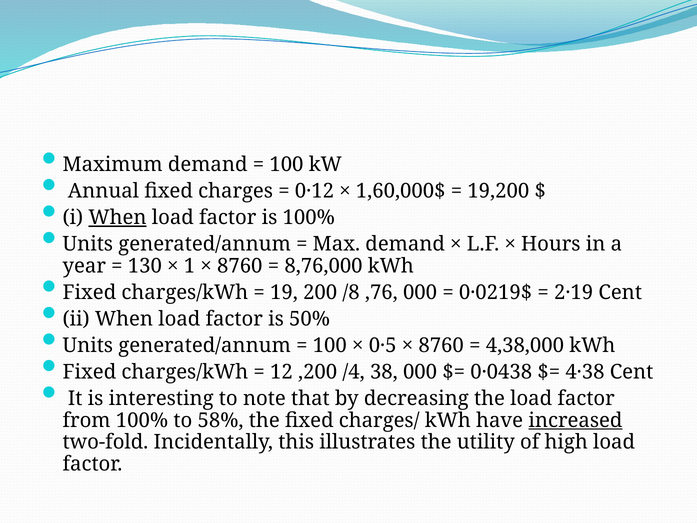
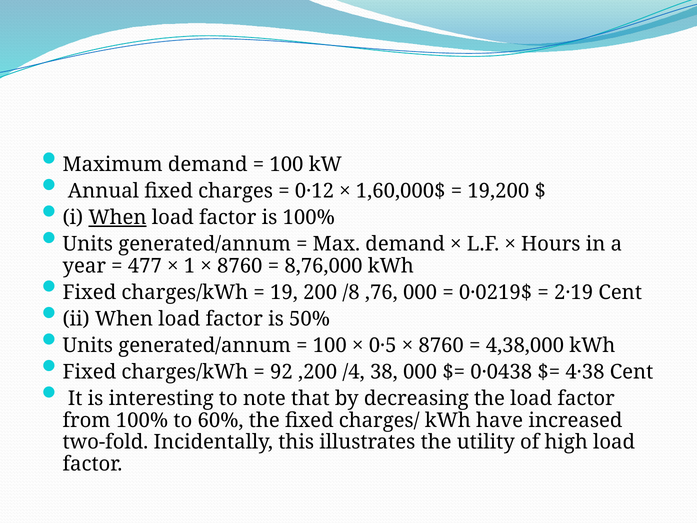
130: 130 -> 477 (145, 266)
12: 12 -> 92 (281, 372)
58%: 58% -> 60% (221, 420)
increased underline: present -> none (575, 420)
